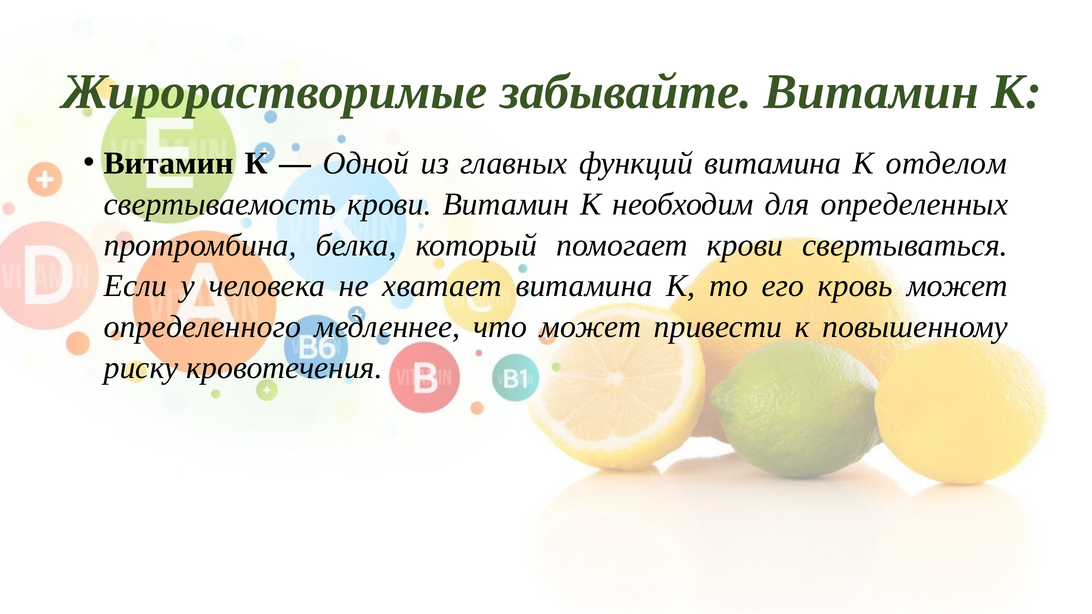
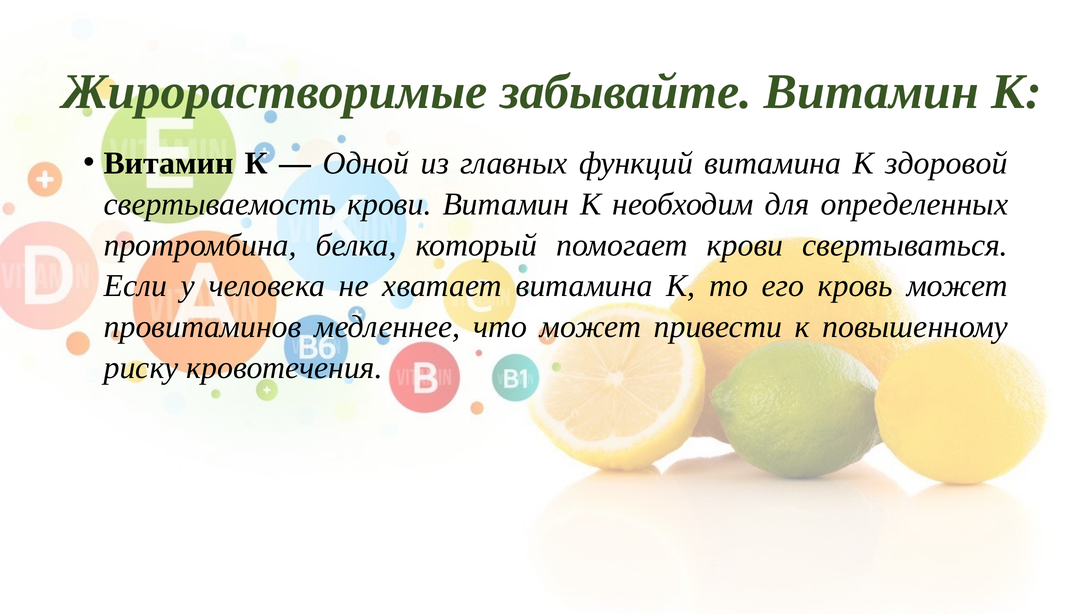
отделом: отделом -> здоровой (946, 163)
определенного: определенного -> провитаминов (203, 327)
